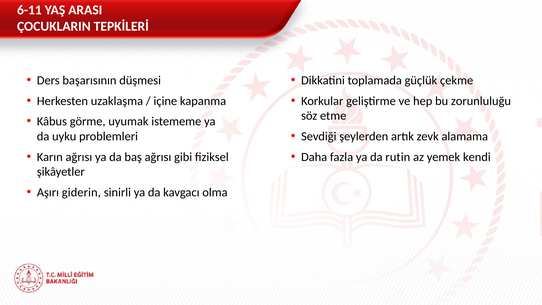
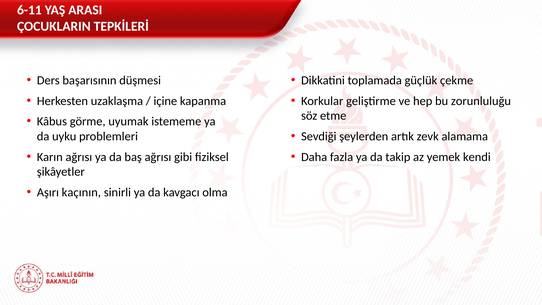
rutin: rutin -> takip (398, 157)
giderin: giderin -> kaçının (81, 192)
